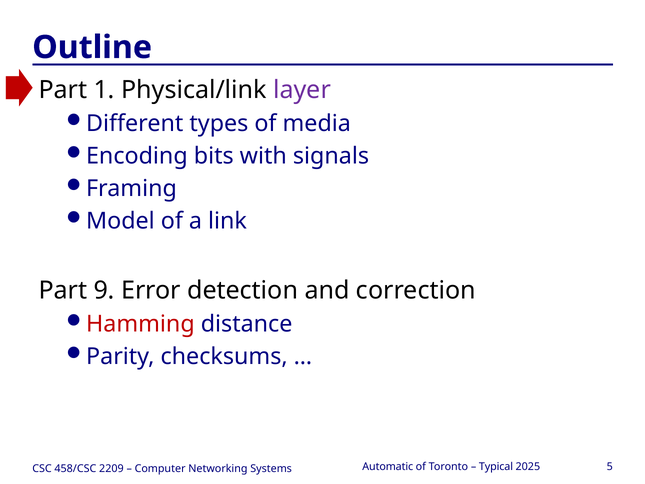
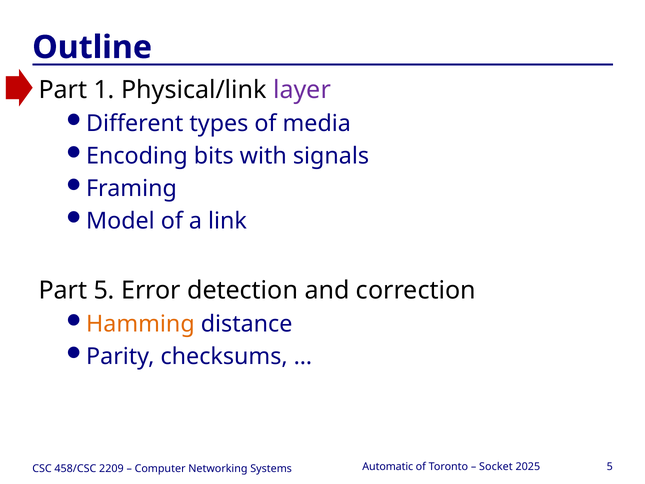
Part 9: 9 -> 5 (104, 290)
Hamming colour: red -> orange (140, 324)
Typical: Typical -> Socket (496, 467)
